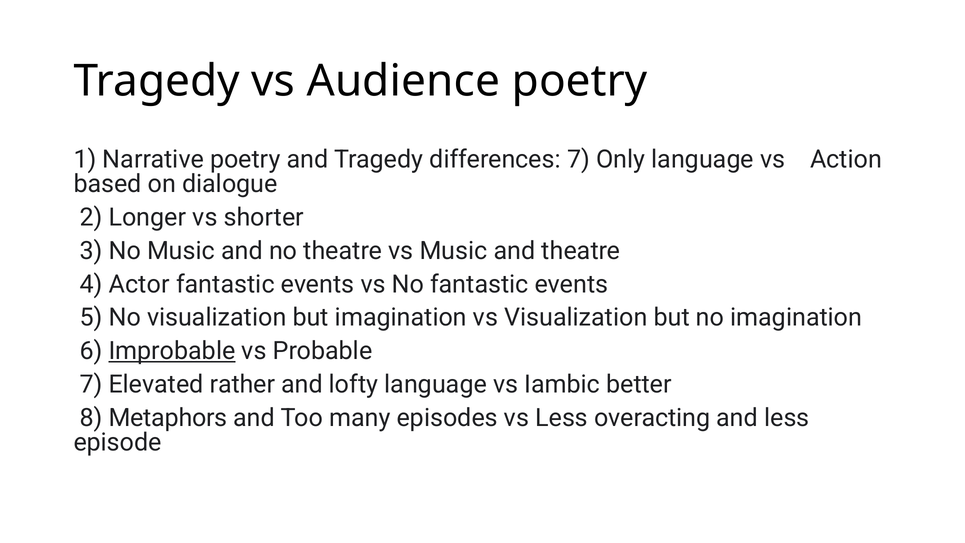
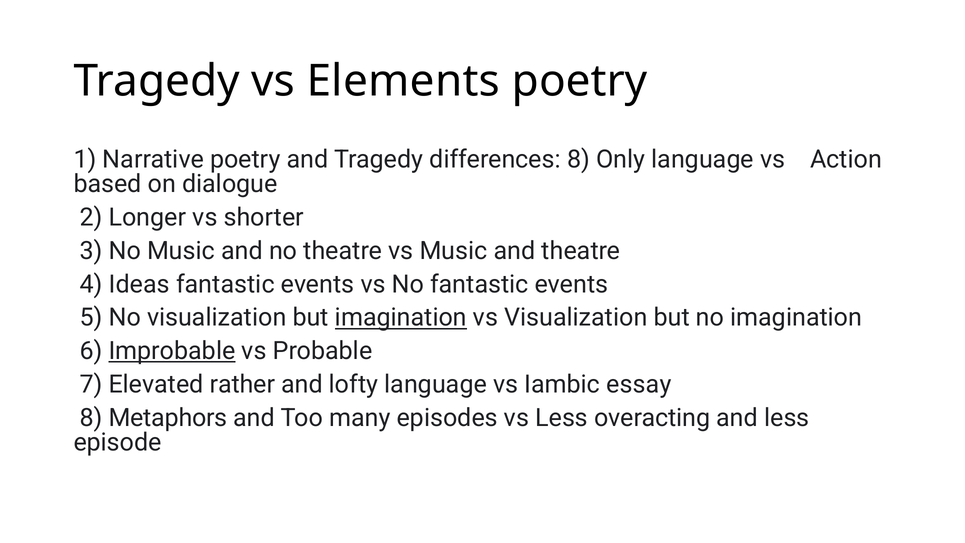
Audience: Audience -> Elements (403, 81)
differences 7: 7 -> 8 (578, 159)
Actor: Actor -> Ideas (139, 284)
imagination underline: none -> present (401, 318)
better: better -> essay (639, 384)
